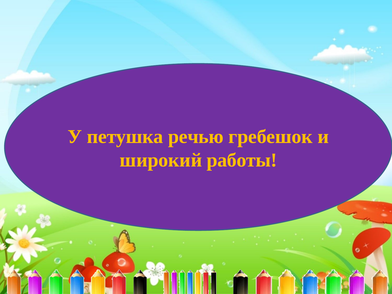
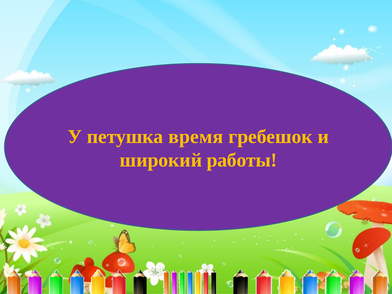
речью: речью -> время (196, 137)
